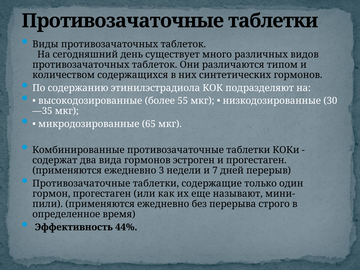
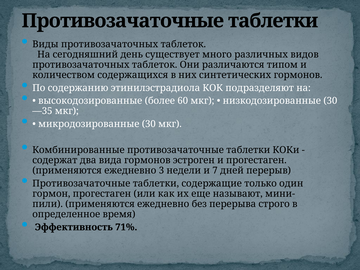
55: 55 -> 60 (183, 101)
микродозированные 65: 65 -> 30 (149, 124)
44%: 44% -> 71% (126, 227)
